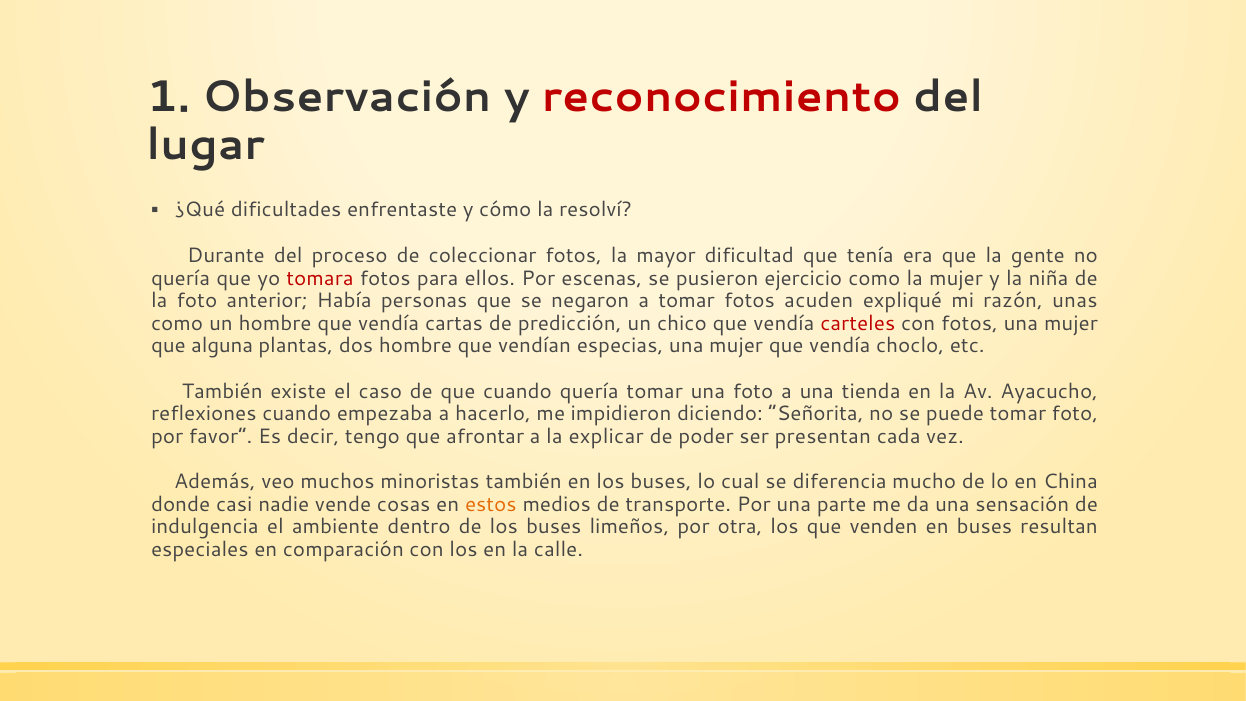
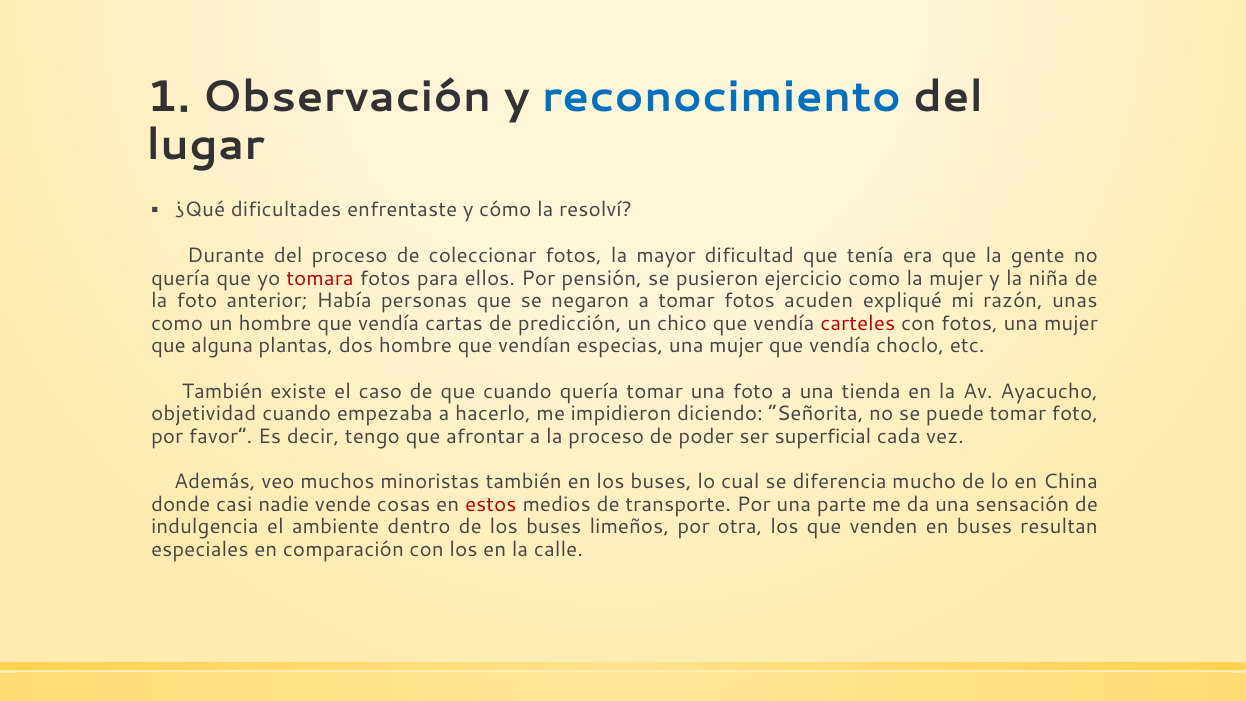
reconocimiento colour: red -> blue (722, 97)
escenas: escenas -> pensión (602, 278)
reflexiones: reflexiones -> objetividad (204, 414)
la explicar: explicar -> proceso (606, 436)
presentan: presentan -> superficial (823, 436)
estos colour: orange -> red (491, 504)
